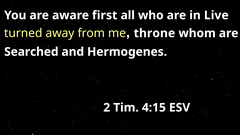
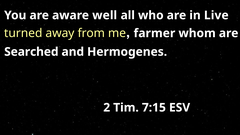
first: first -> well (105, 15)
throne: throne -> farmer (154, 33)
4:15: 4:15 -> 7:15 (154, 108)
